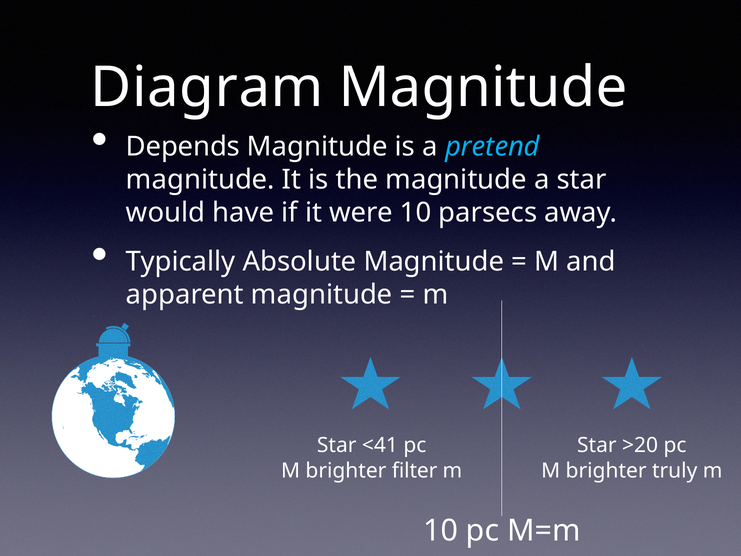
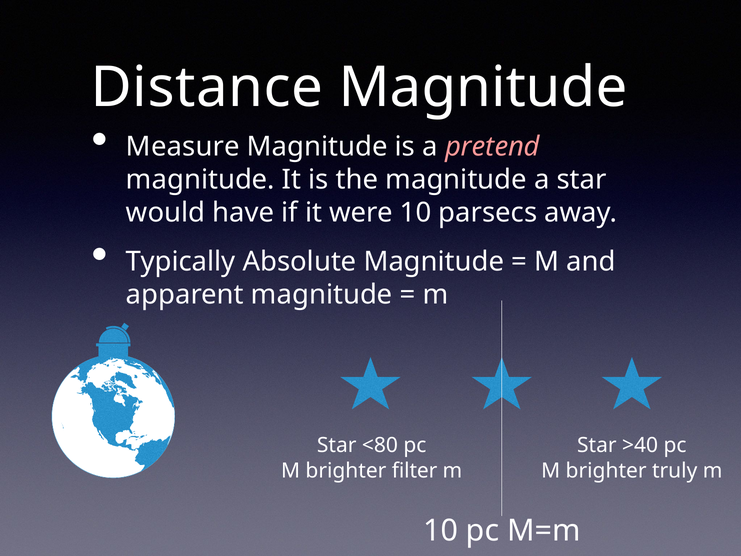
Diagram: Diagram -> Distance (207, 88)
Depends: Depends -> Measure (183, 146)
pretend colour: light blue -> pink (493, 146)
<41: <41 -> <80 (380, 445)
>20: >20 -> >40 (640, 445)
